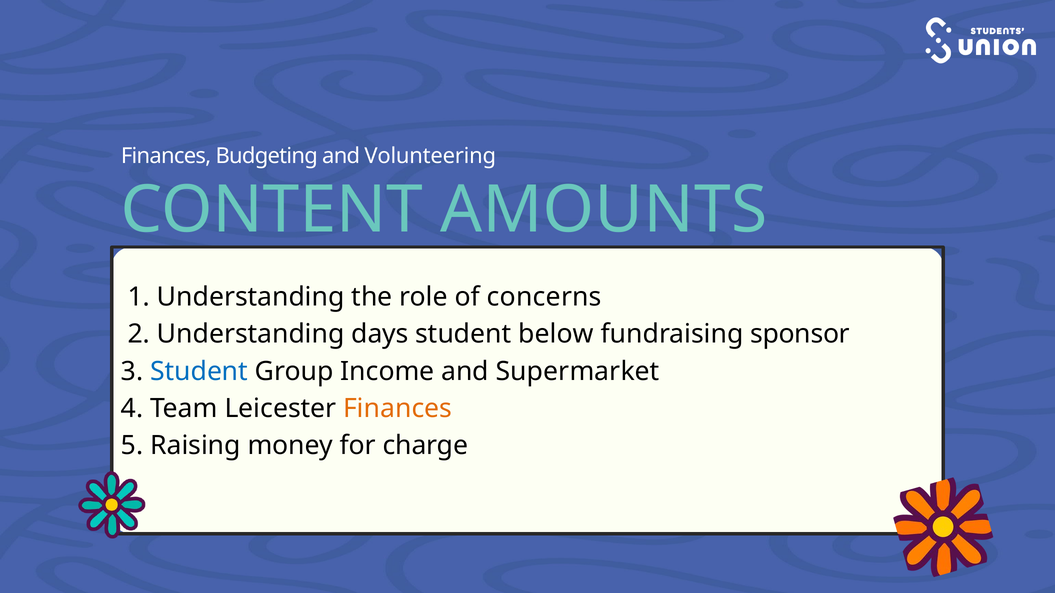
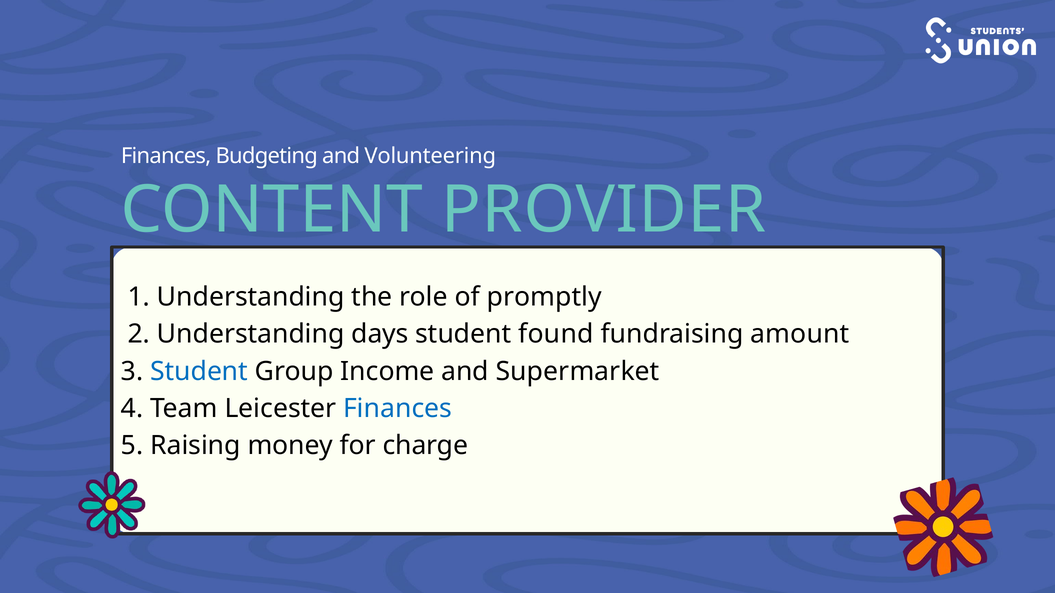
AMOUNTS: AMOUNTS -> PROVIDER (604, 210)
concerns: concerns -> promptly (544, 297)
below: below -> found (556, 334)
sponsor: sponsor -> amount (800, 334)
Finances colour: orange -> blue (398, 409)
